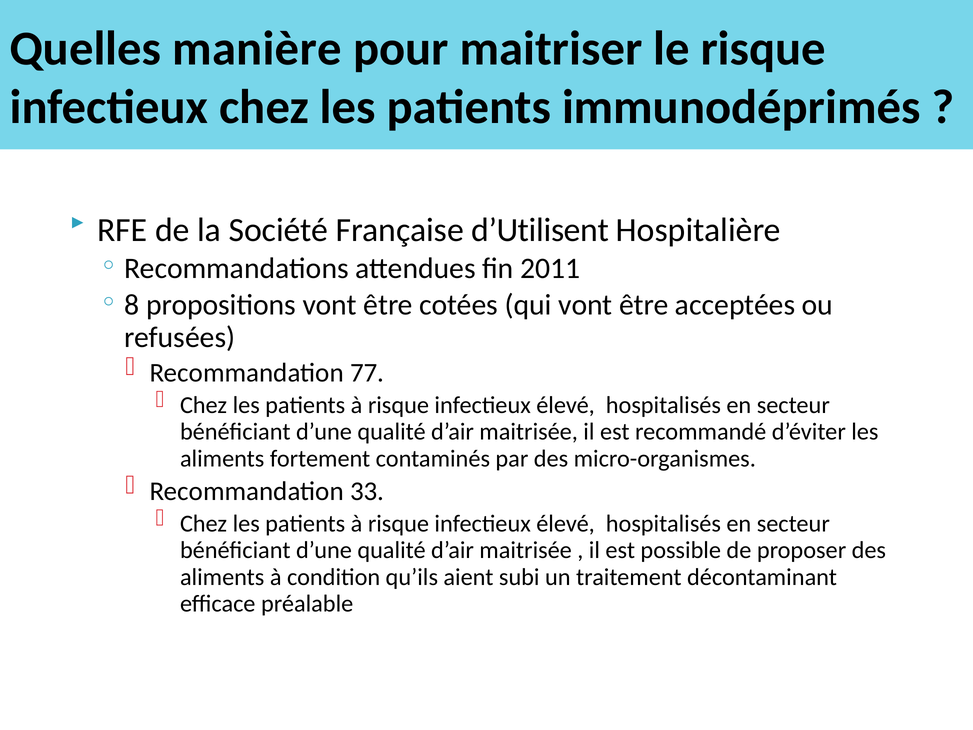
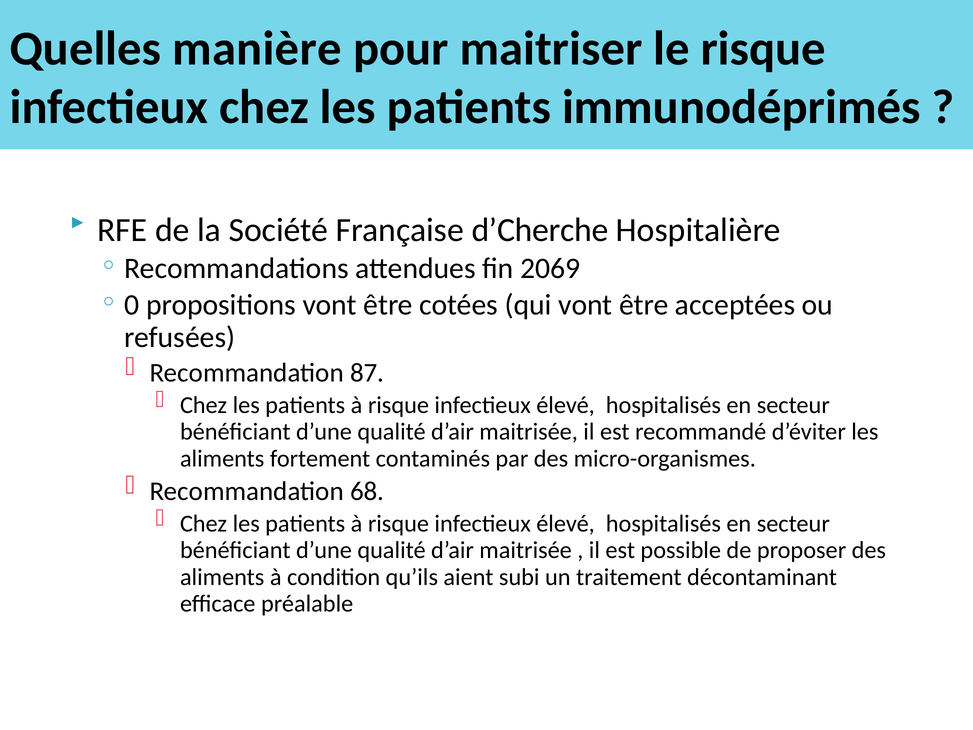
d’Utilisent: d’Utilisent -> d’Cherche (540, 230)
2011: 2011 -> 2069 (550, 268)
8: 8 -> 0 (132, 305)
77: 77 -> 87 (367, 373)
33: 33 -> 68 (367, 491)
